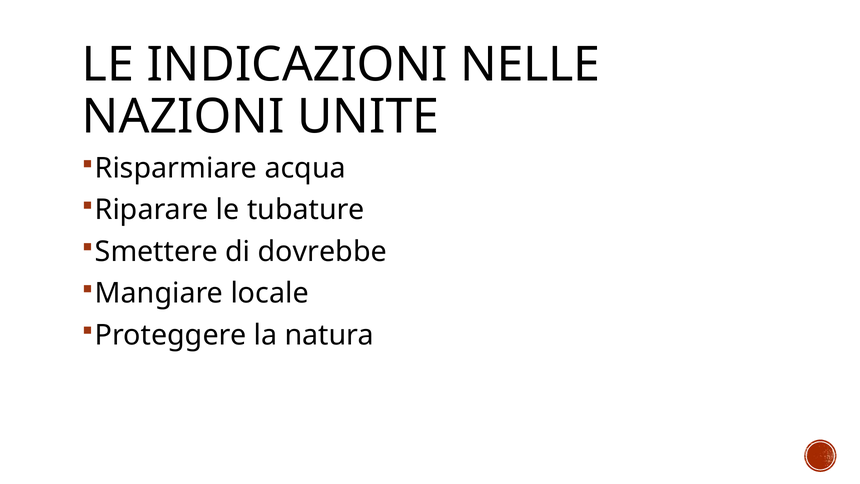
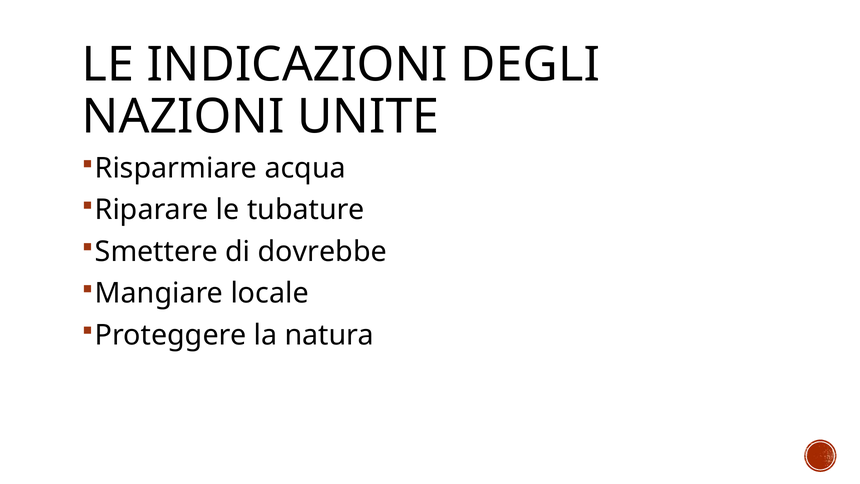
NELLE: NELLE -> DEGLI (530, 65)
